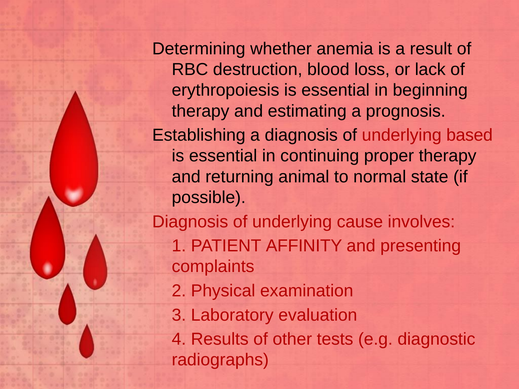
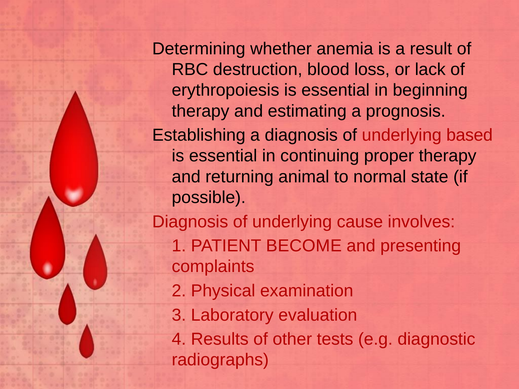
AFFINITY: AFFINITY -> BECOME (304, 246)
